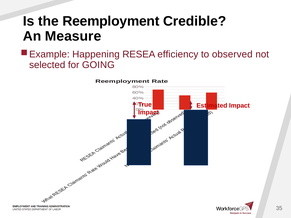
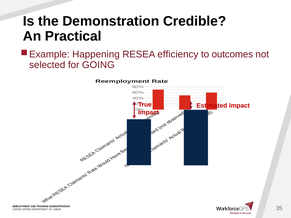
the Reemployment: Reemployment -> Demonstration (111, 21)
Measure: Measure -> Practical (73, 36)
observed: observed -> outcomes (232, 54)
